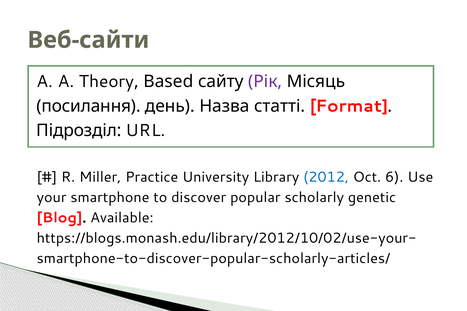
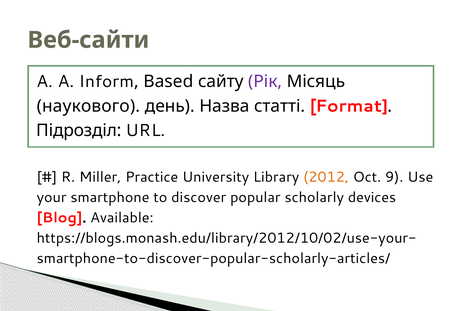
Theory: Theory -> Inform (107, 82)
посилання: посилання -> наукового (88, 106)
2012 colour: blue -> orange (326, 177)
6: 6 -> 9 (394, 177)
genetic: genetic -> devices (372, 198)
